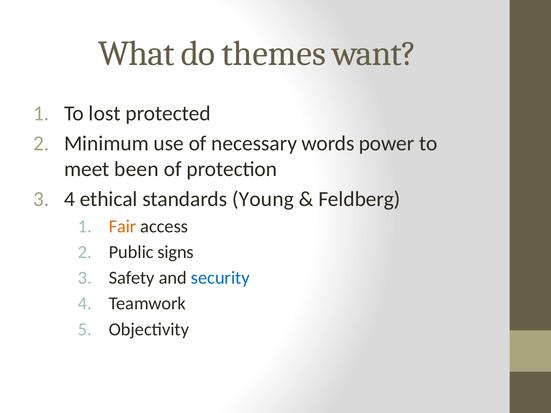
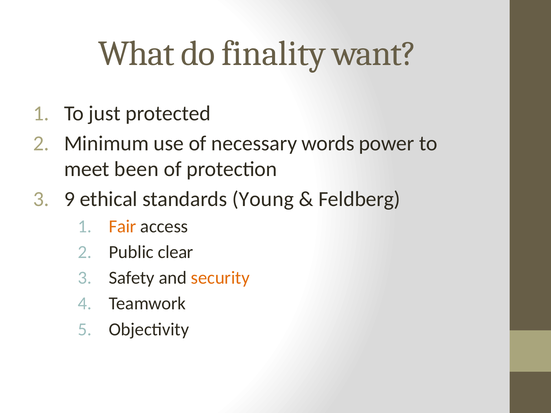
themes: themes -> finality (274, 53)
lost: lost -> just (105, 114)
4: 4 -> 9 (69, 199)
signs: signs -> clear (176, 252)
security colour: blue -> orange (220, 278)
